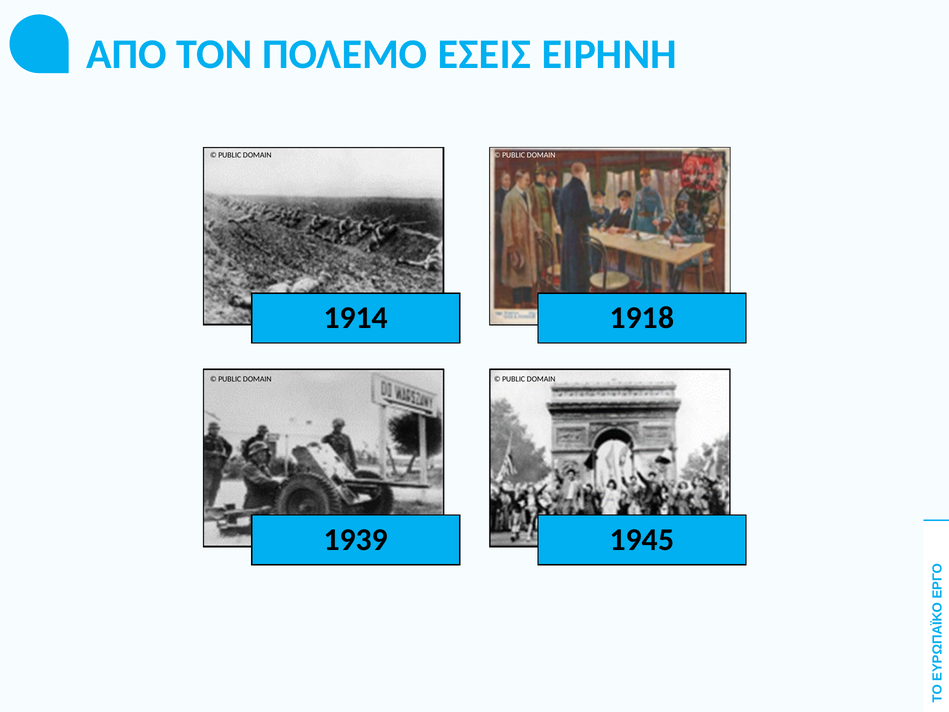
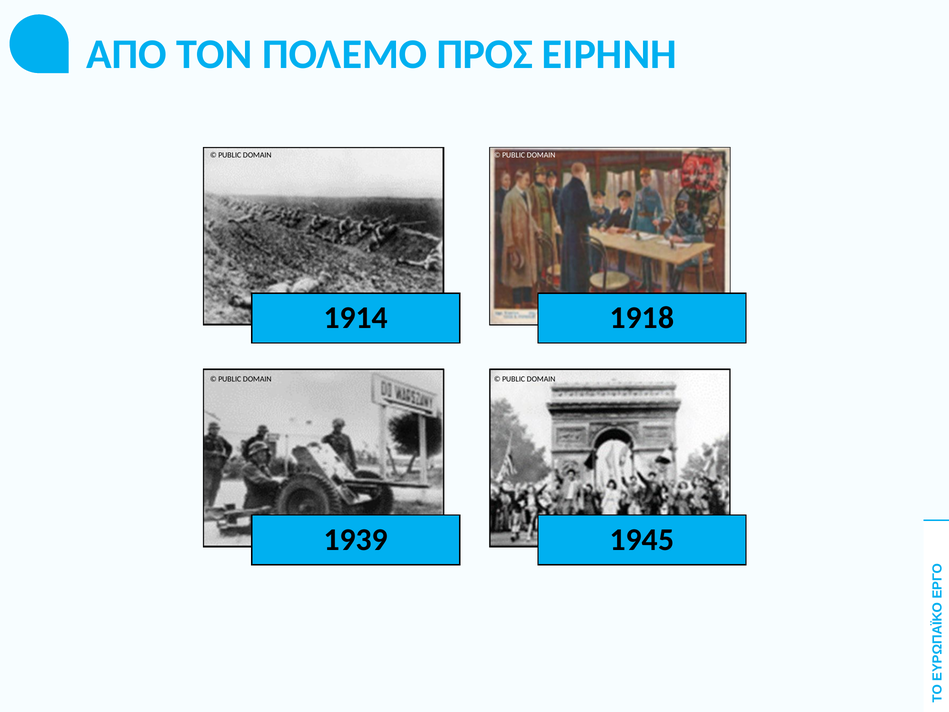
ΕΣΕΙΣ: ΕΣΕΙΣ -> ΠΡΟΣ (485, 54)
